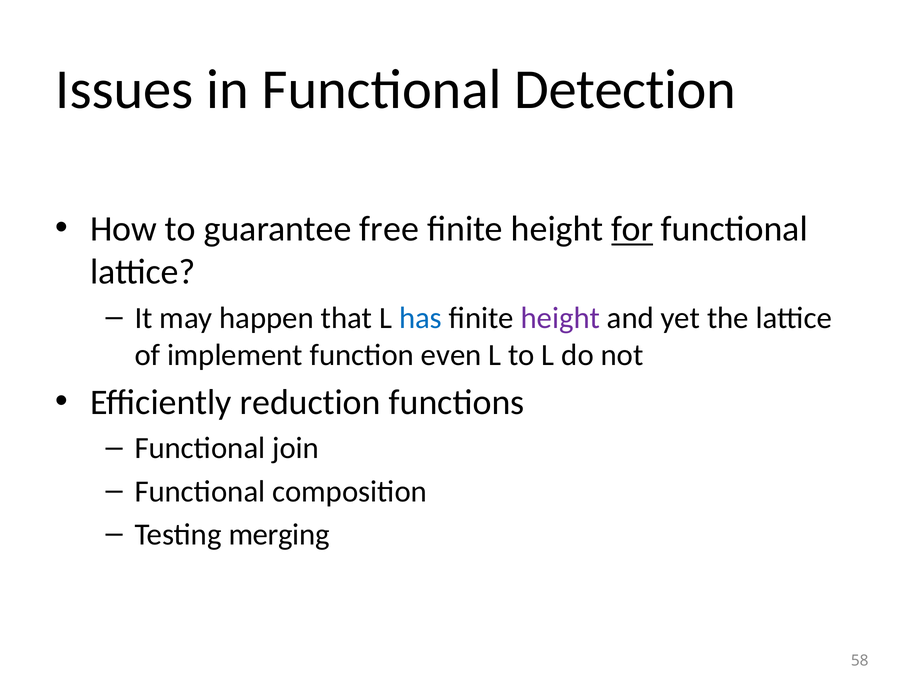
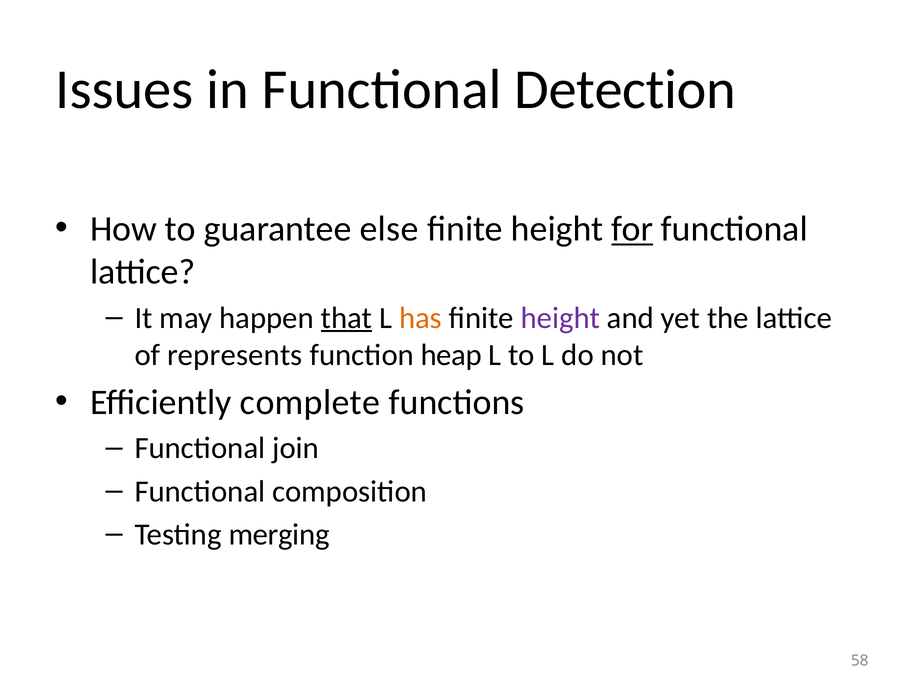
free: free -> else (389, 229)
that underline: none -> present (347, 318)
has colour: blue -> orange (421, 318)
implement: implement -> represents (235, 355)
even: even -> heap (451, 355)
reduction: reduction -> complete (310, 402)
